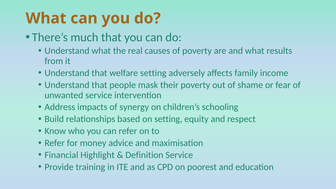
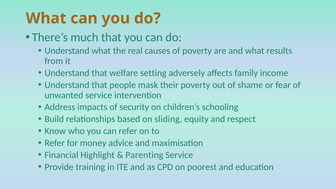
synergy: synergy -> security (134, 107)
on setting: setting -> sliding (168, 119)
Definition: Definition -> Parenting (144, 155)
